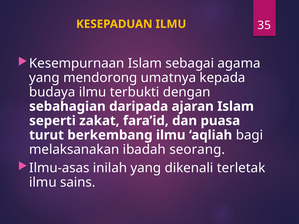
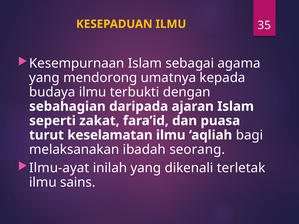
berkembang: berkembang -> keselamatan (110, 135)
Ilmu-asas: Ilmu-asas -> Ilmu-ayat (59, 168)
